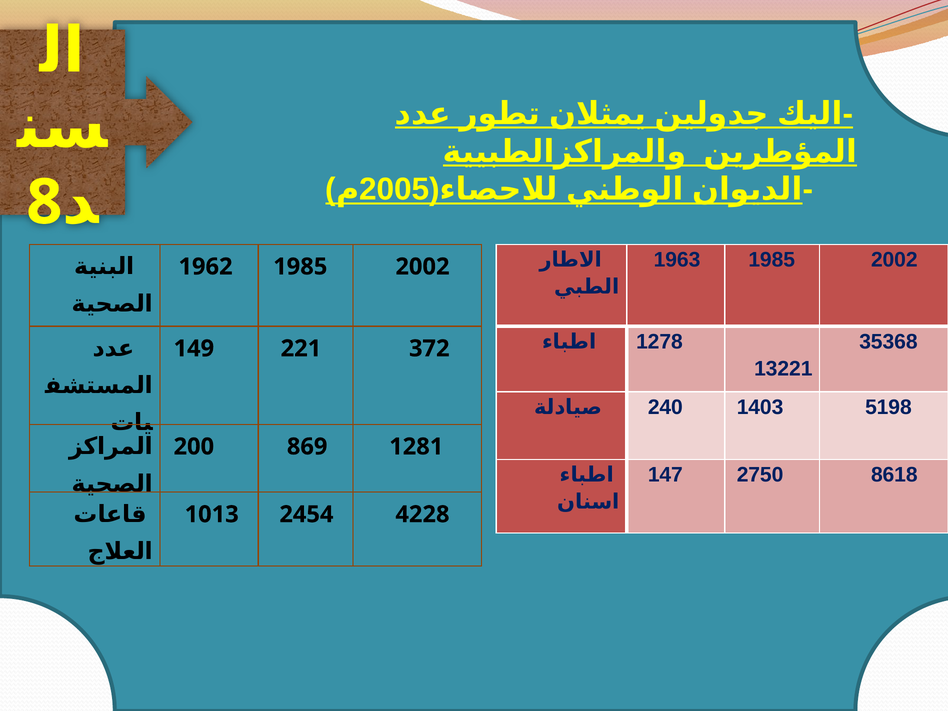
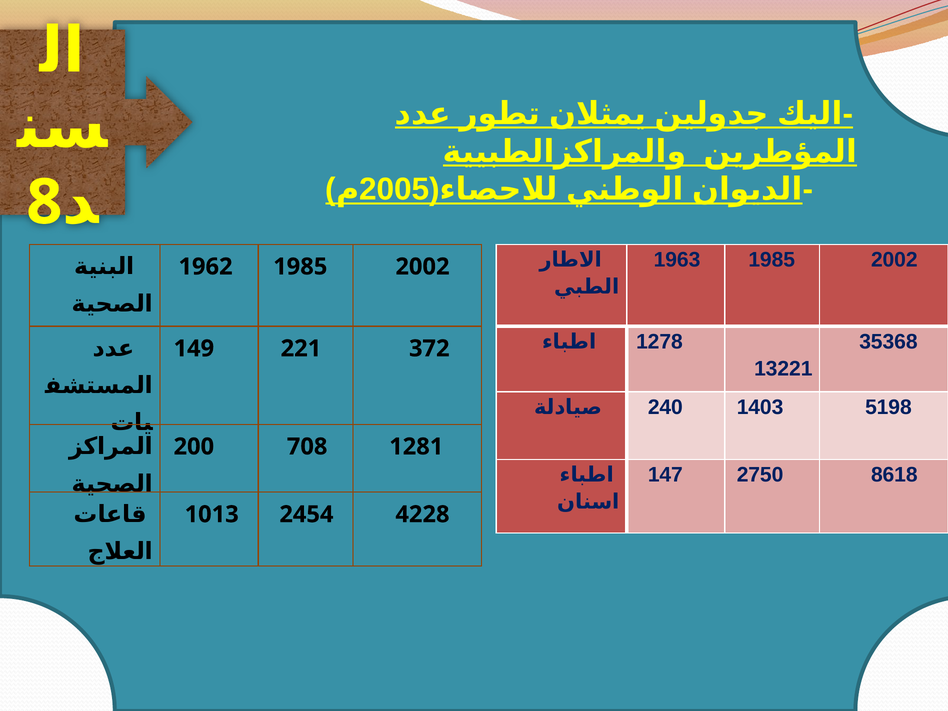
869: 869 -> 708 (307, 447)
